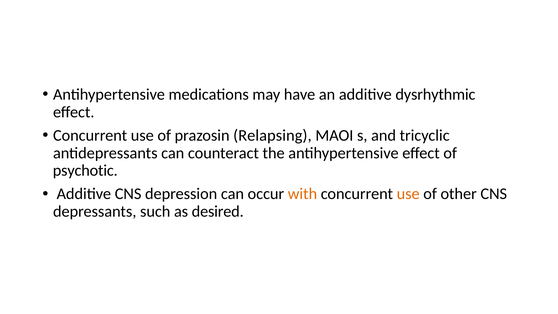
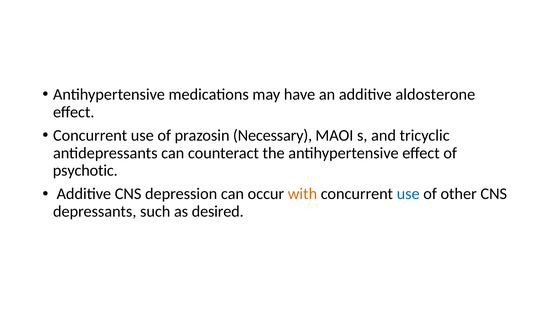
dysrhythmic: dysrhythmic -> aldosterone (435, 94)
Relapsing: Relapsing -> Necessary (273, 135)
use colour: orange -> blue (408, 194)
